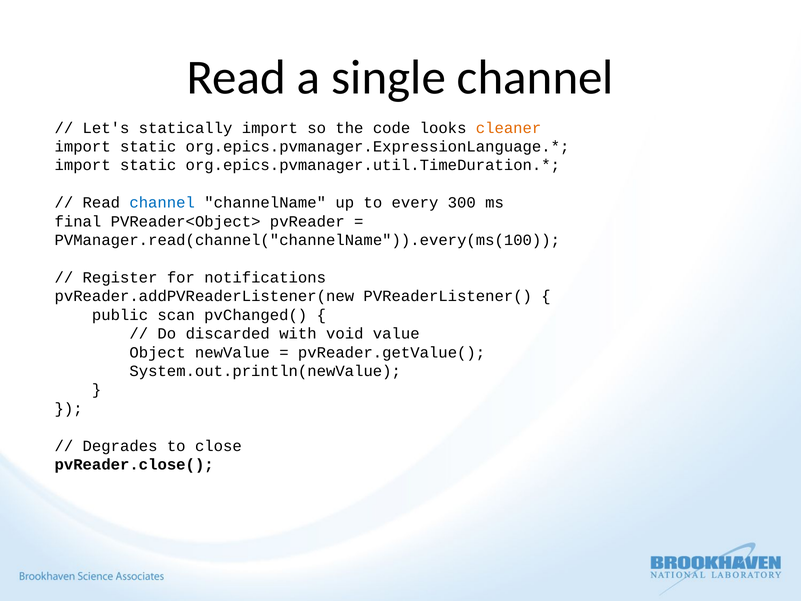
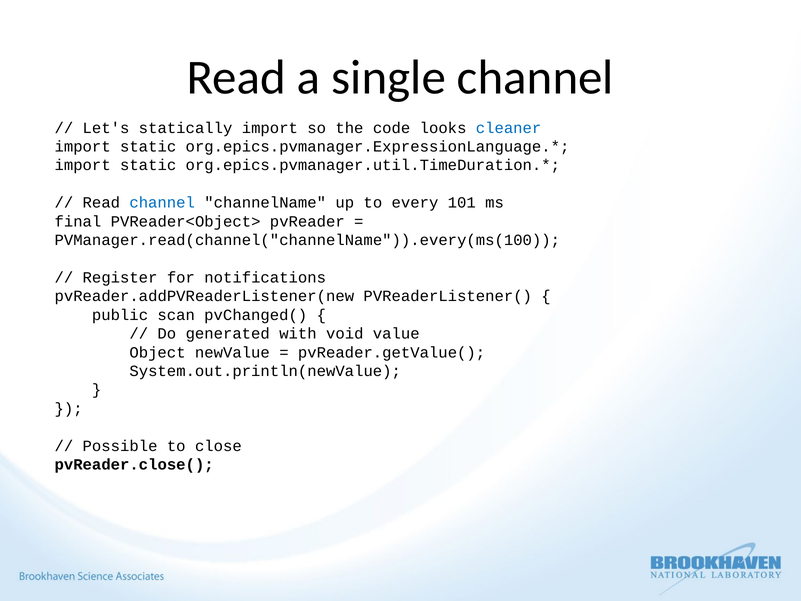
cleaner colour: orange -> blue (509, 128)
300: 300 -> 101 (462, 203)
discarded: discarded -> generated (228, 334)
Degrades: Degrades -> Possible (120, 446)
